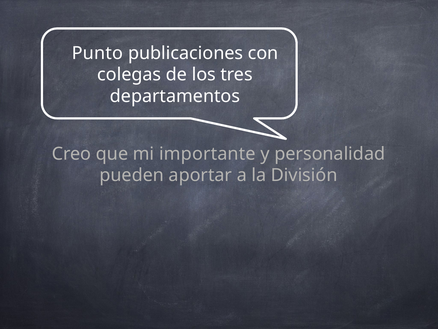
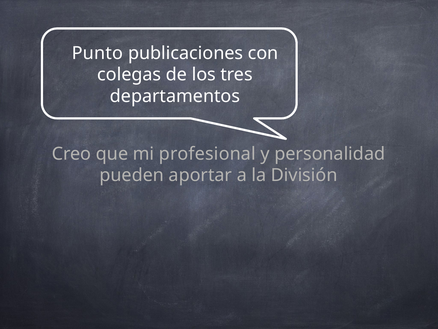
importante: importante -> profesional (207, 154)
